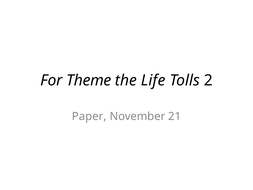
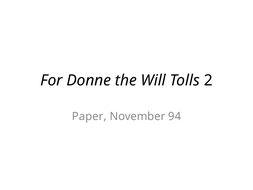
Theme: Theme -> Donne (89, 80)
Life: Life -> Will (153, 80)
21: 21 -> 94 (175, 116)
